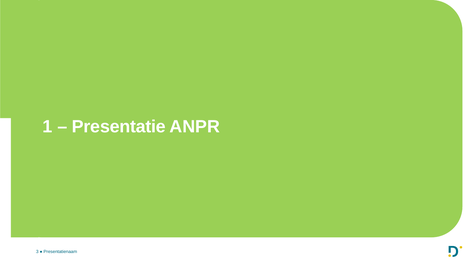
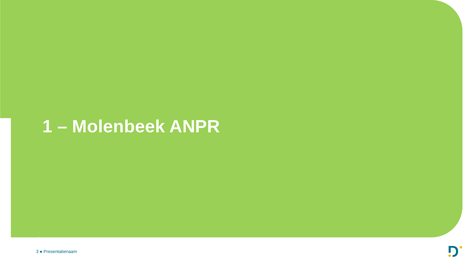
Presentatie: Presentatie -> Molenbeek (119, 127)
